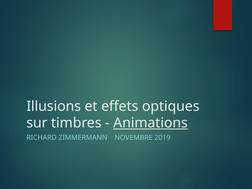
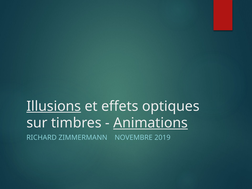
Illusions underline: none -> present (54, 106)
